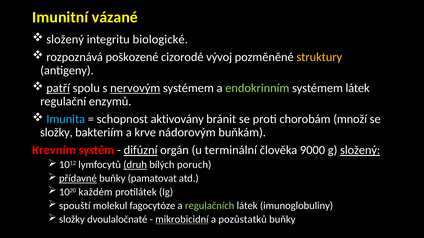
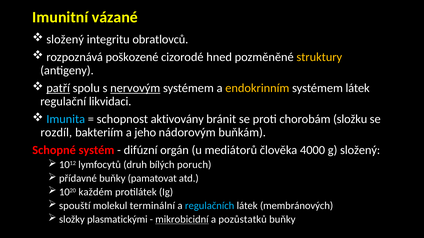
biologické: biologické -> obratlovců (160, 39)
vývoj: vývoj -> hned (219, 57)
endokrinním colour: light green -> yellow (257, 88)
enzymů: enzymů -> likvidaci (110, 102)
množí: množí -> složku (350, 119)
složky: složky -> rozdíl (56, 133)
krve: krve -> jeho (145, 133)
Krevním: Krevním -> Schopné (54, 151)
difúzní underline: present -> none (141, 151)
terminální: terminální -> mediátorů (231, 151)
9000: 9000 -> 4000 (313, 151)
složený underline: present -> none (360, 151)
druh underline: present -> none (135, 165)
přídavné underline: present -> none (78, 179)
fagocytóze: fagocytóze -> terminální (152, 206)
regulačních colour: light green -> light blue (210, 206)
imunoglobuliny: imunoglobuliny -> membránových (297, 206)
dvoulaločnaté: dvoulaločnaté -> plasmatickými (117, 220)
